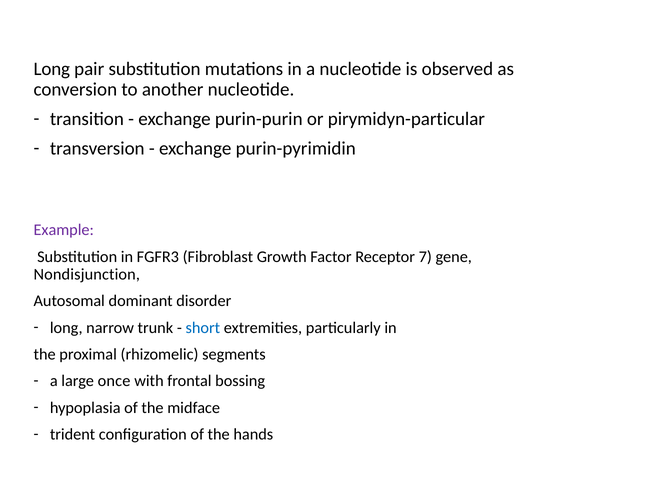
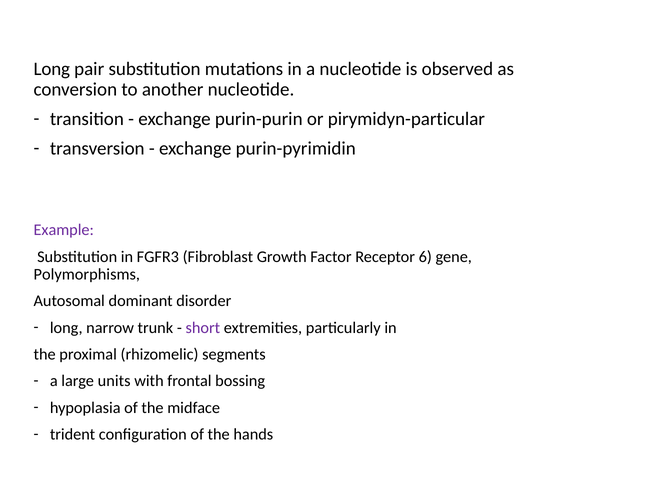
7: 7 -> 6 (425, 257)
Nondisjunction: Nondisjunction -> Polymorphisms (87, 274)
short colour: blue -> purple (203, 328)
once: once -> units (114, 381)
